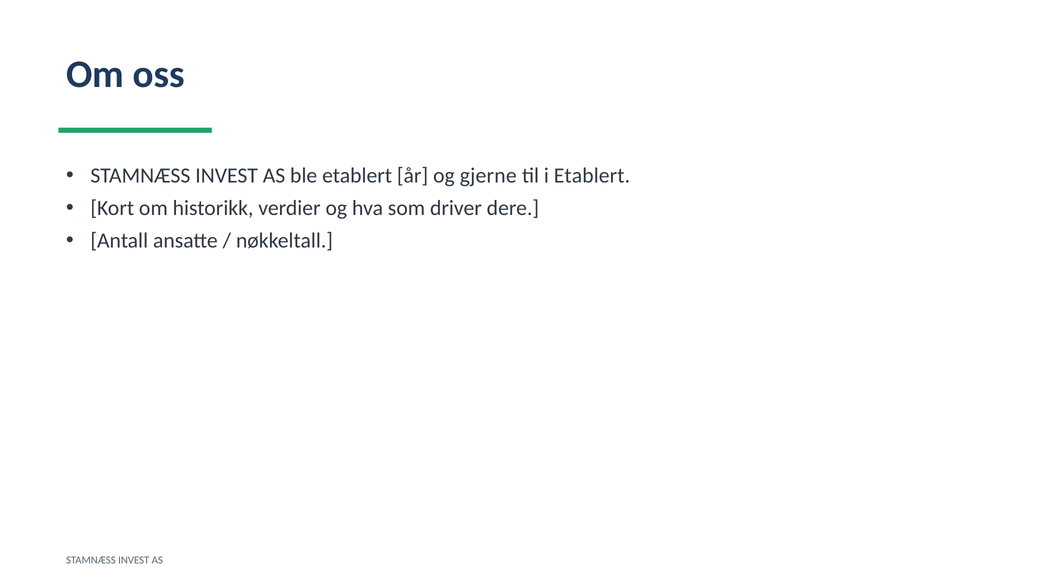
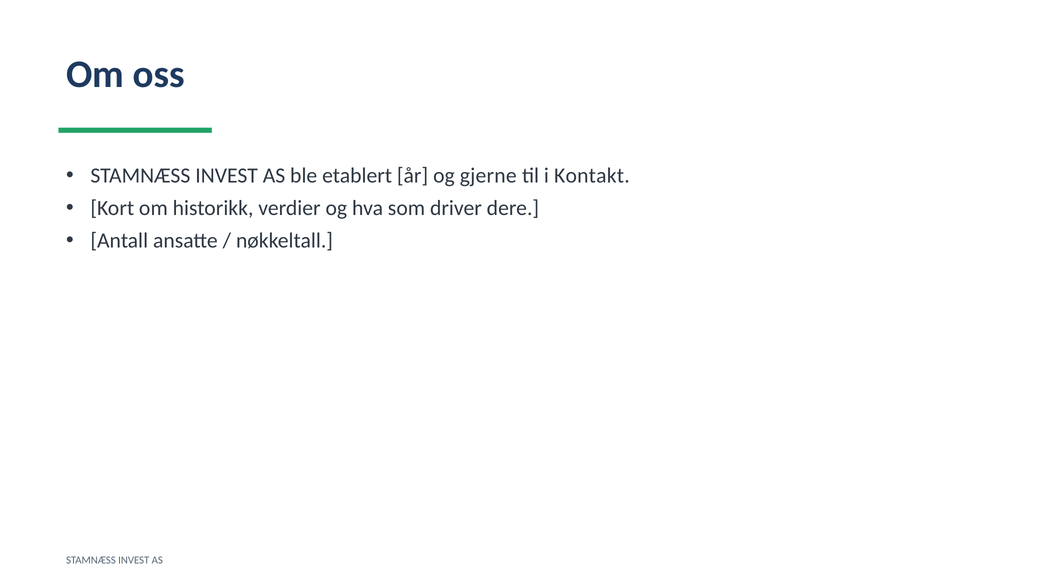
i Etablert: Etablert -> Kontakt (592, 176)
